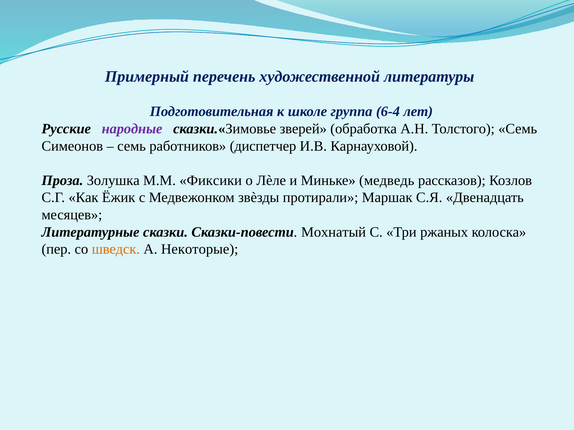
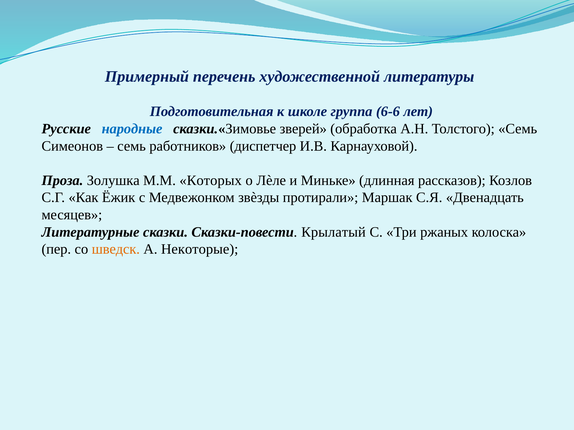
6-4: 6-4 -> 6-6 (388, 112)
народные colour: purple -> blue (132, 129)
Фиксики: Фиксики -> Которых (211, 181)
медведь: медведь -> длинная (387, 181)
Мохнатый: Мохнатый -> Крылатый (334, 232)
